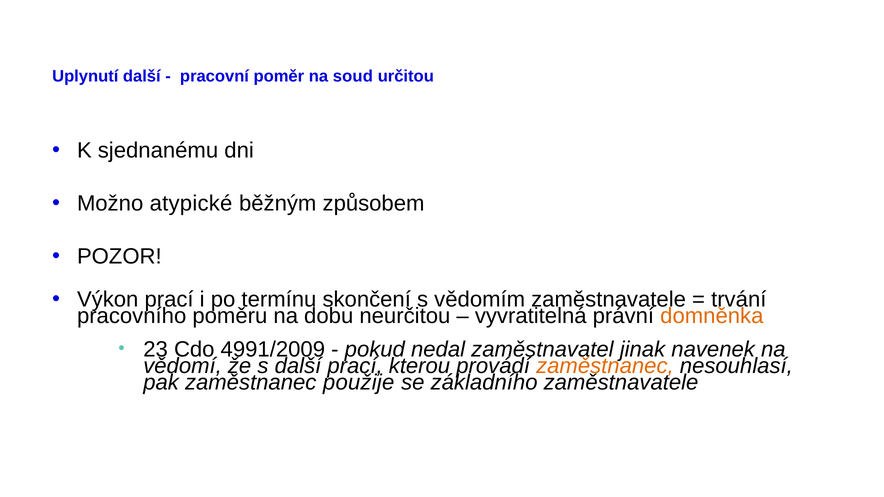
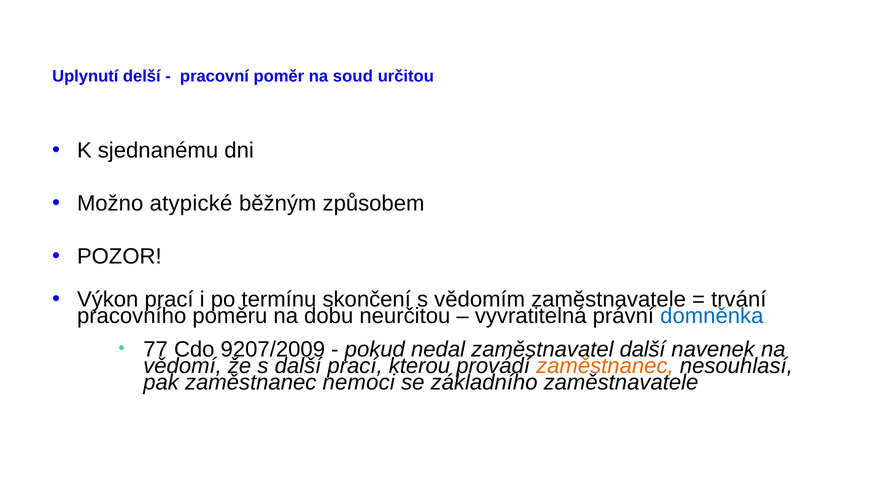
Uplynutí další: další -> delší (142, 77)
domněnka colour: orange -> blue (712, 316)
23: 23 -> 77 (156, 349)
4991/2009: 4991/2009 -> 9207/2009 (273, 349)
zaměstnavatel jinak: jinak -> další (643, 349)
použije: použije -> nemoci (359, 383)
